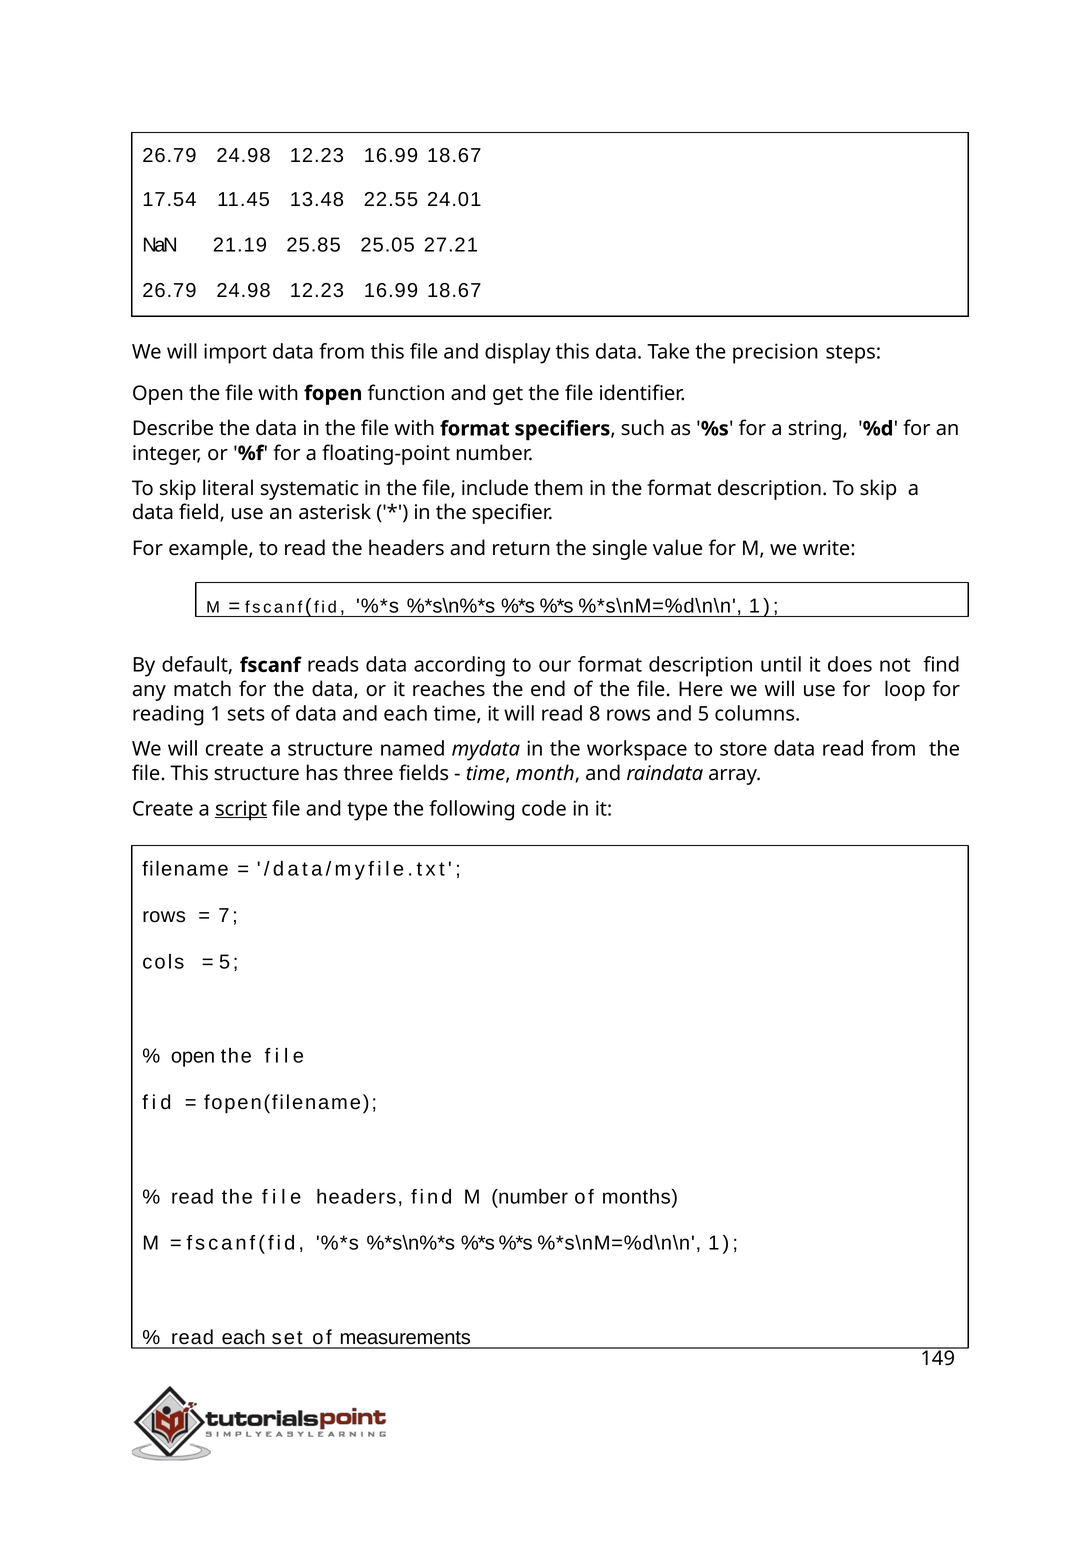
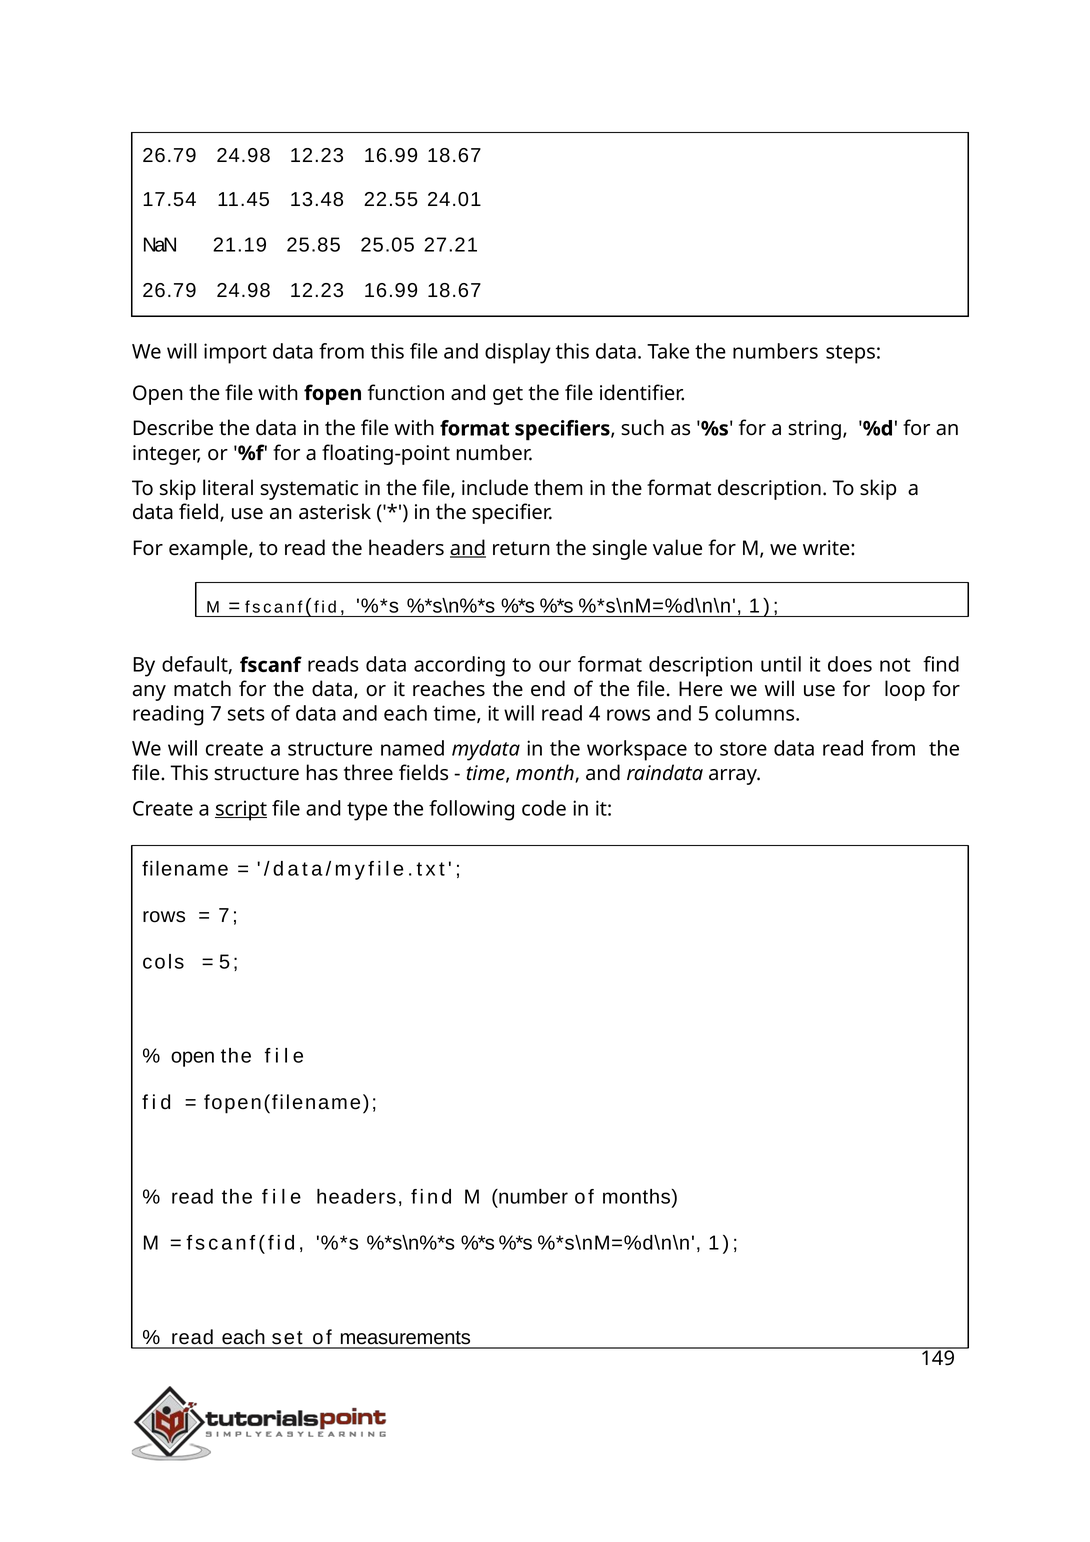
precision: precision -> numbers (775, 352)
and underline: none -> present (468, 549)
reading 1: 1 -> 7 (216, 714)
8: 8 -> 4 (595, 714)
